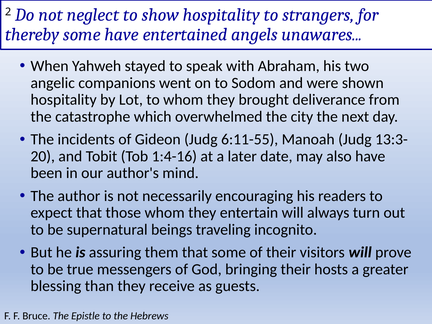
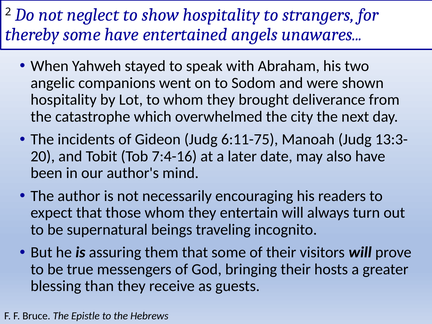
6:11-55: 6:11-55 -> 6:11-75 (250, 139)
1:4-16: 1:4-16 -> 7:4-16 (174, 156)
